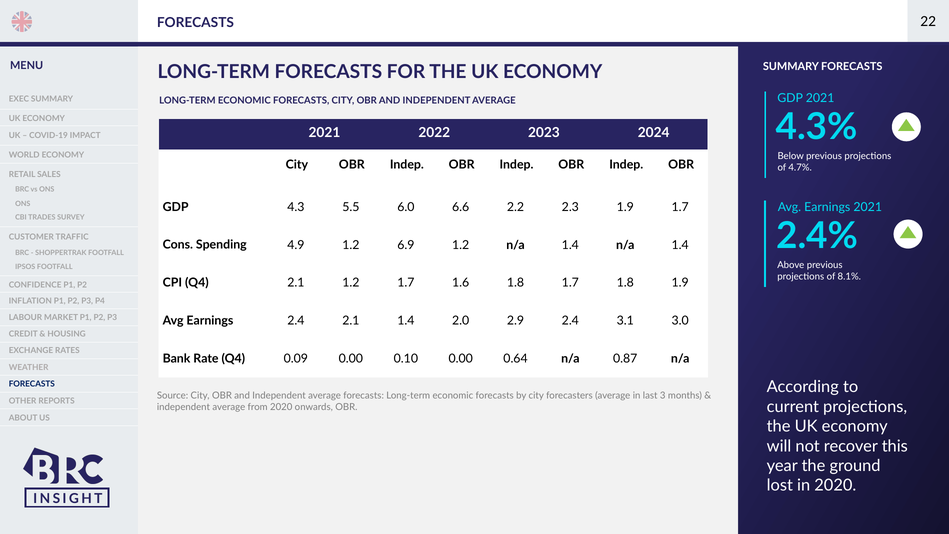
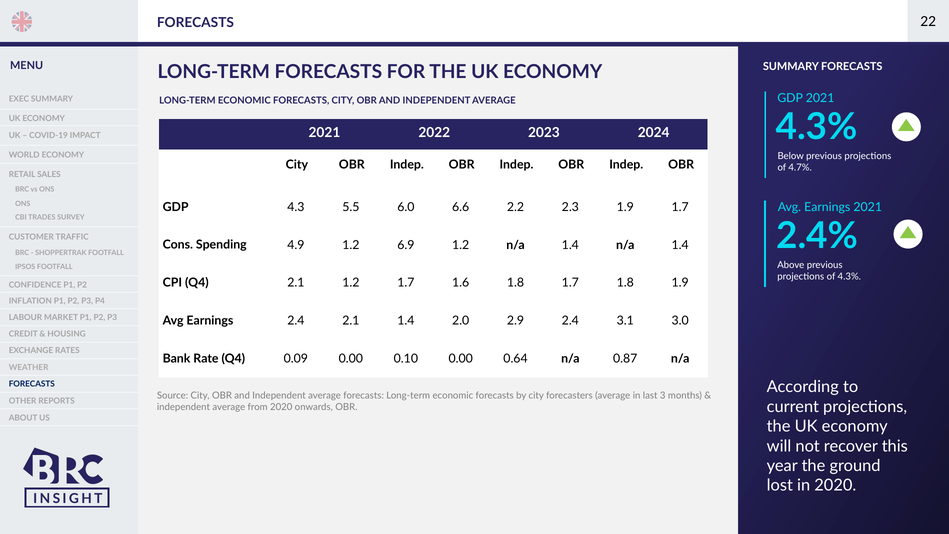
of 8.1%: 8.1% -> 4.3% (849, 276)
